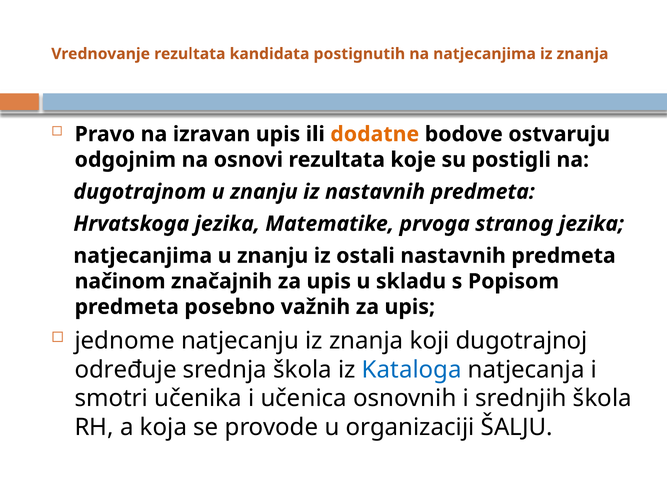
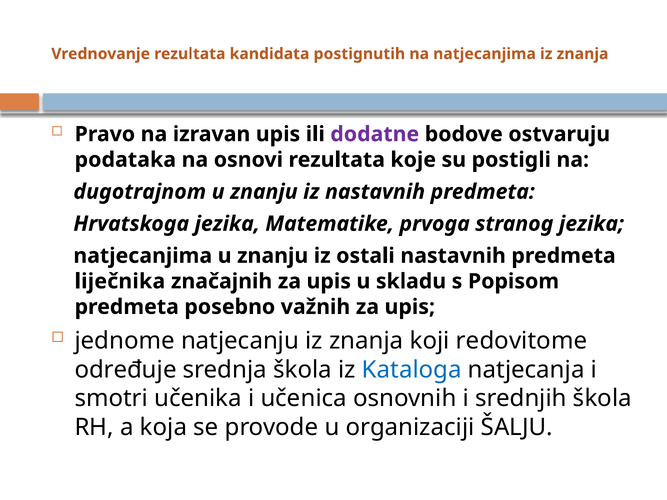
dodatne colour: orange -> purple (375, 134)
odgojnim: odgojnim -> podataka (125, 160)
načinom: načinom -> liječnika (120, 281)
dugotrajnoj: dugotrajnoj -> redovitome (522, 341)
